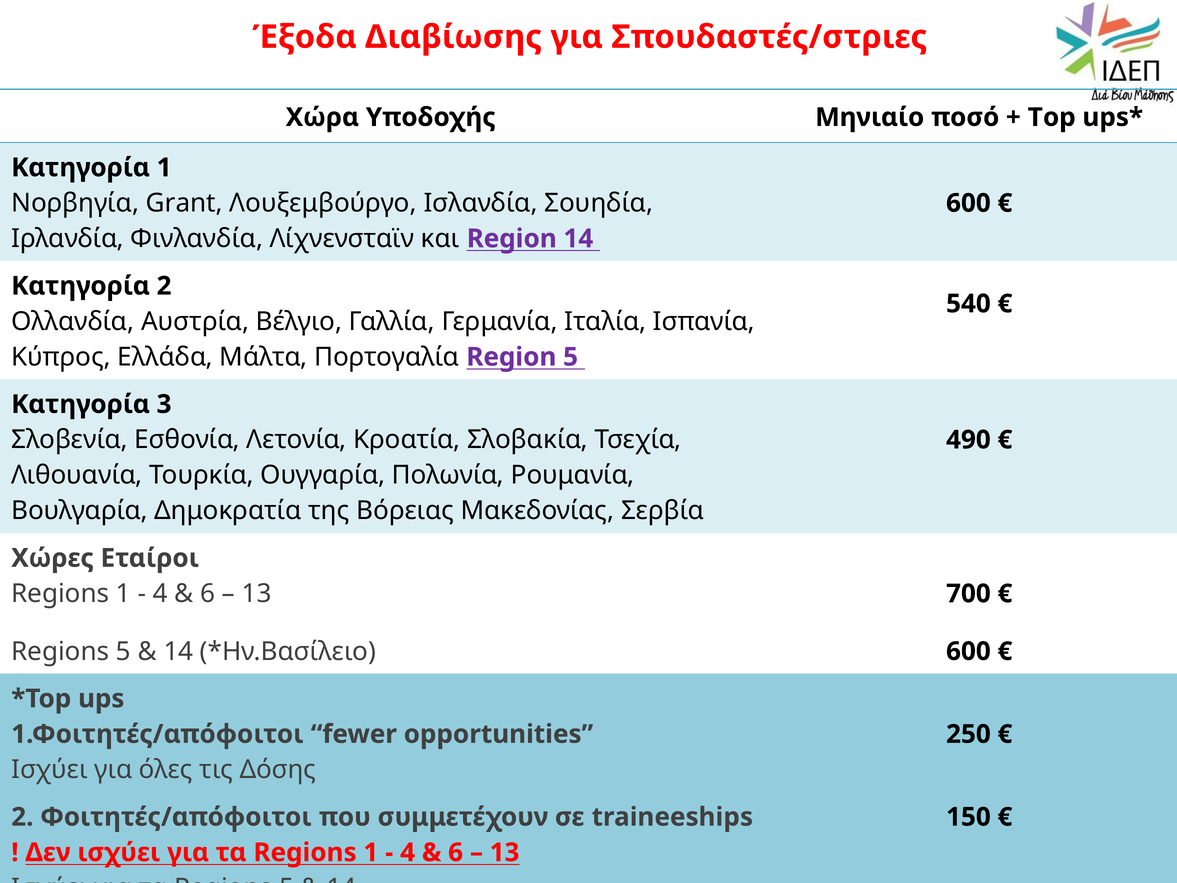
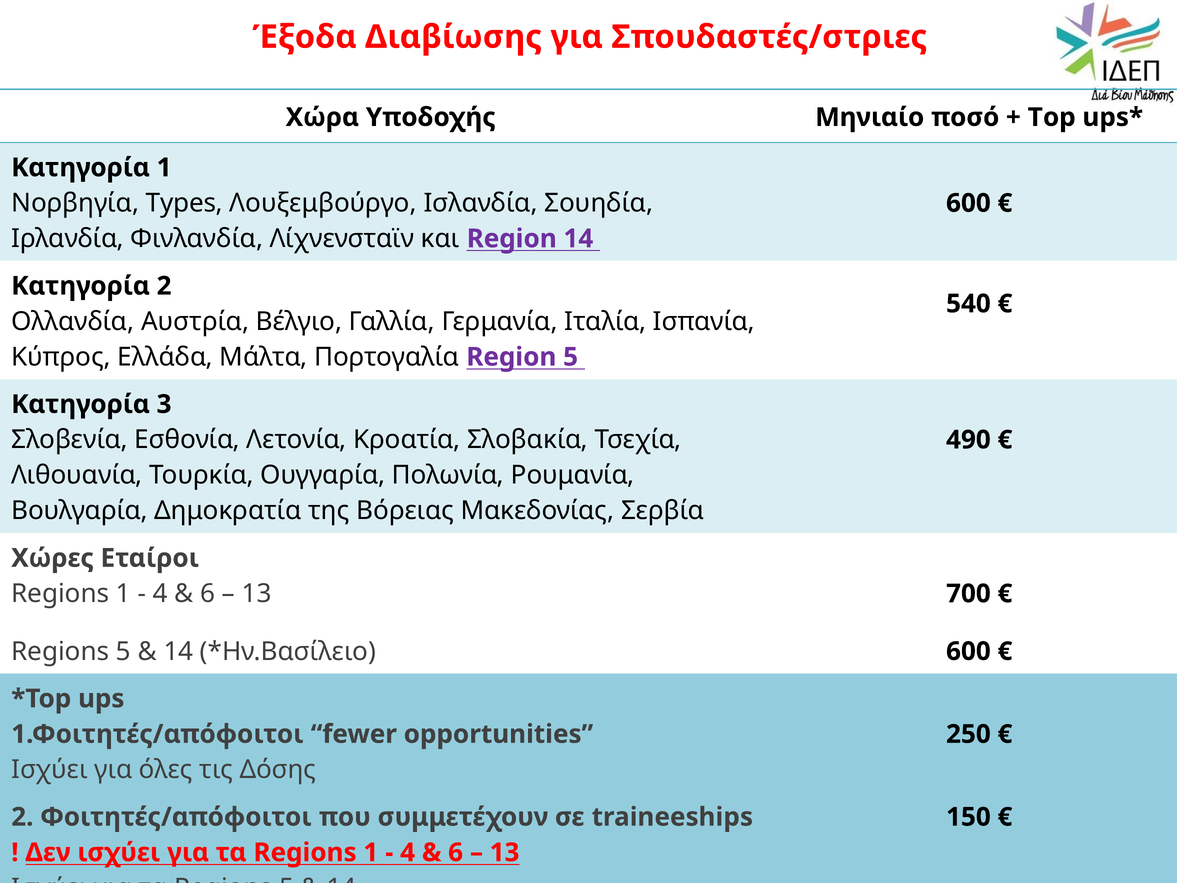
Grant: Grant -> Types (184, 203)
